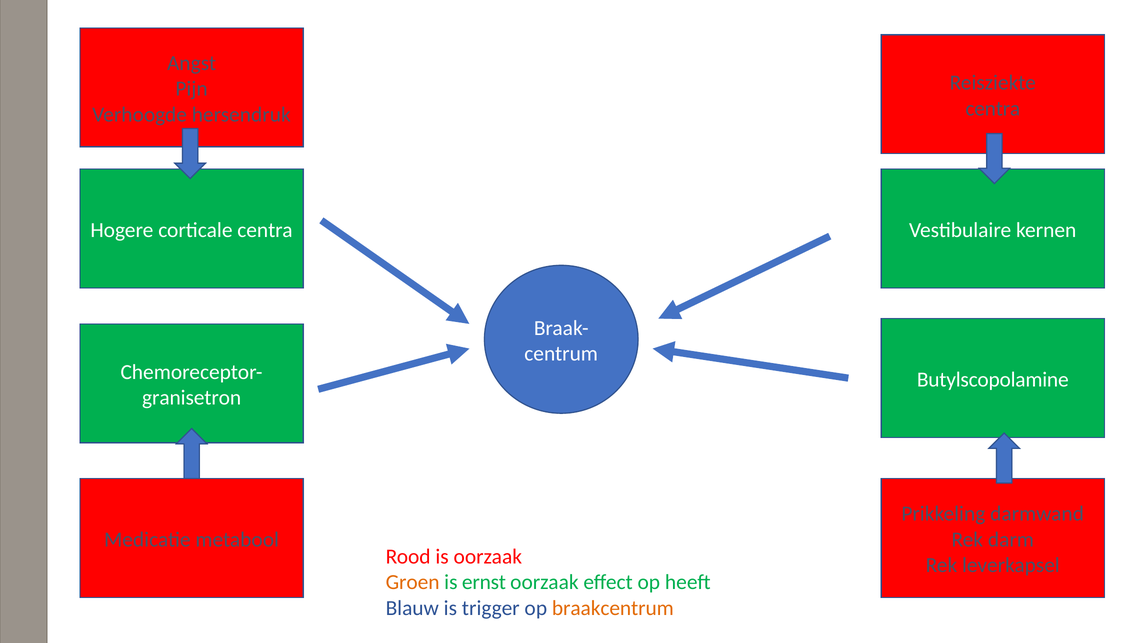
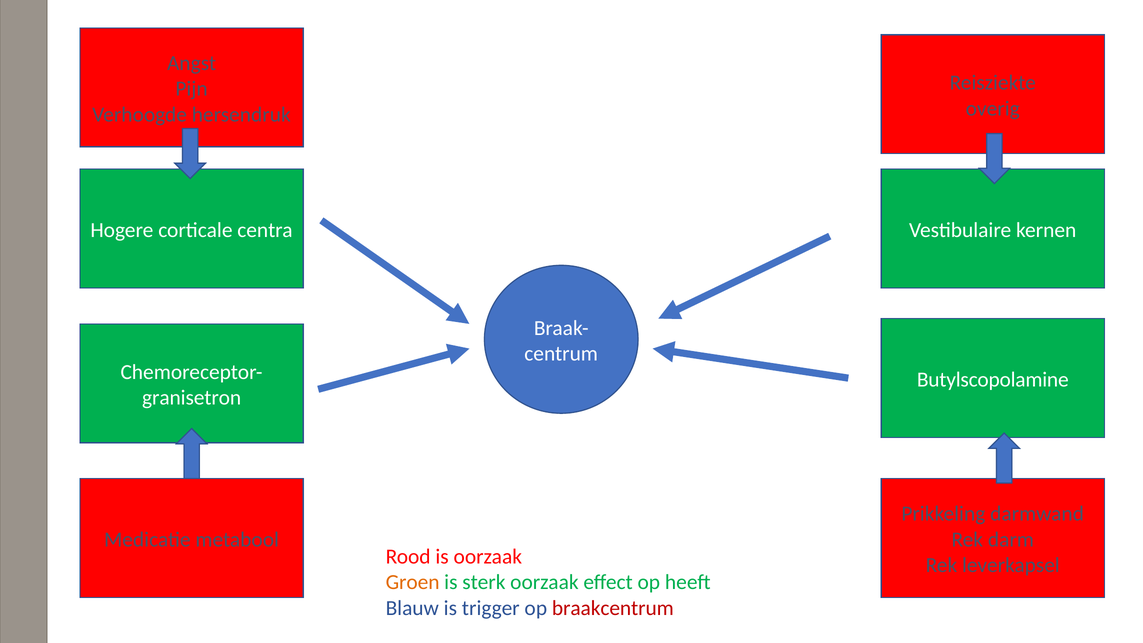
centra: centra -> overig (993, 109)
ernst: ernst -> sterk (484, 582)
braakcentrum colour: orange -> red (613, 608)
